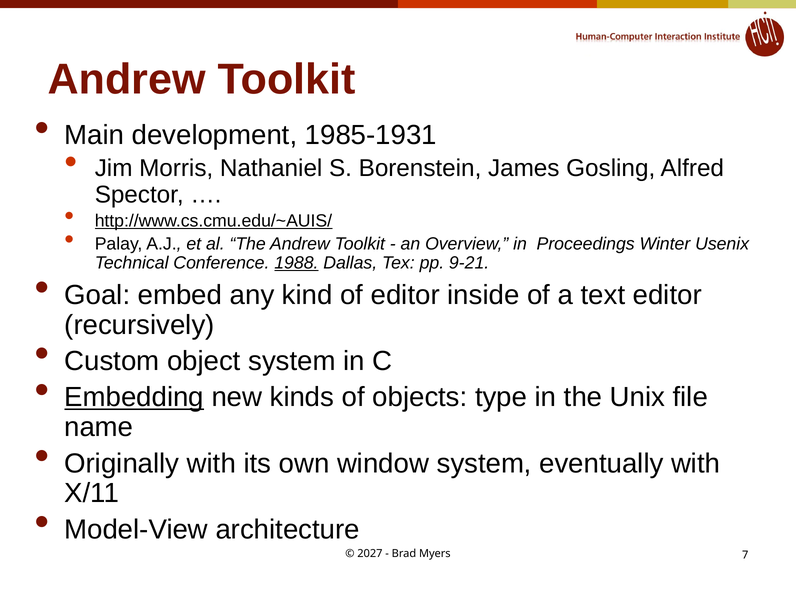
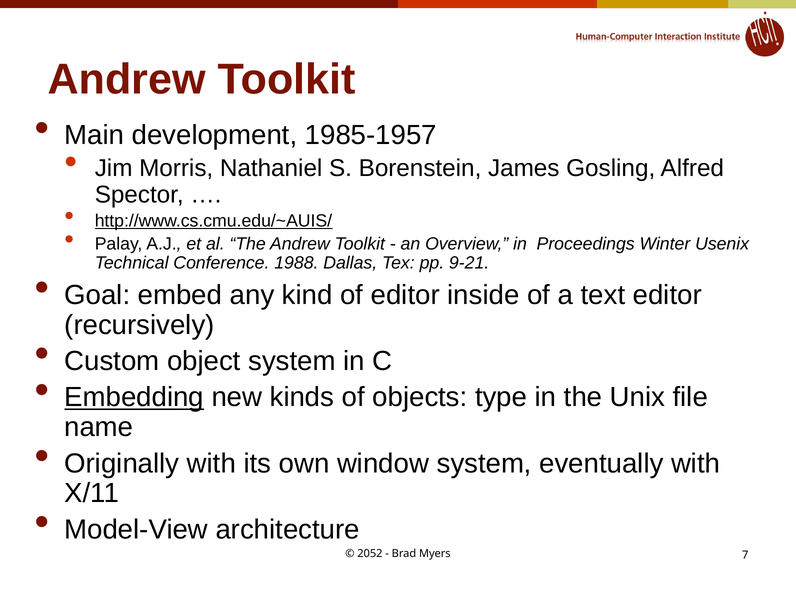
1985-1931: 1985-1931 -> 1985-1957 (371, 135)
1988 underline: present -> none (296, 263)
2027: 2027 -> 2052 (370, 554)
